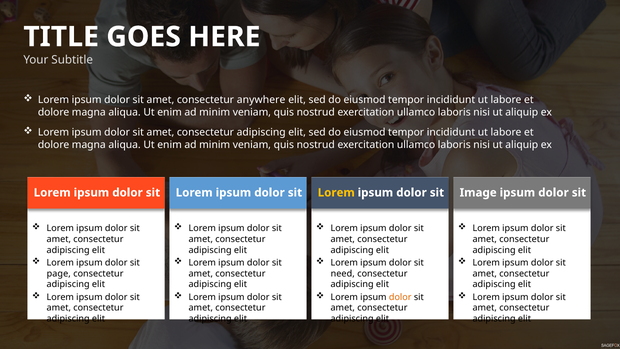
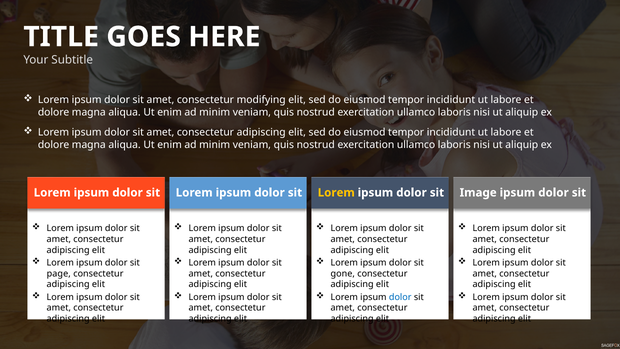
anywhere: anywhere -> modifying (261, 100)
need: need -> gone (343, 273)
dolor colour: orange -> blue (400, 297)
